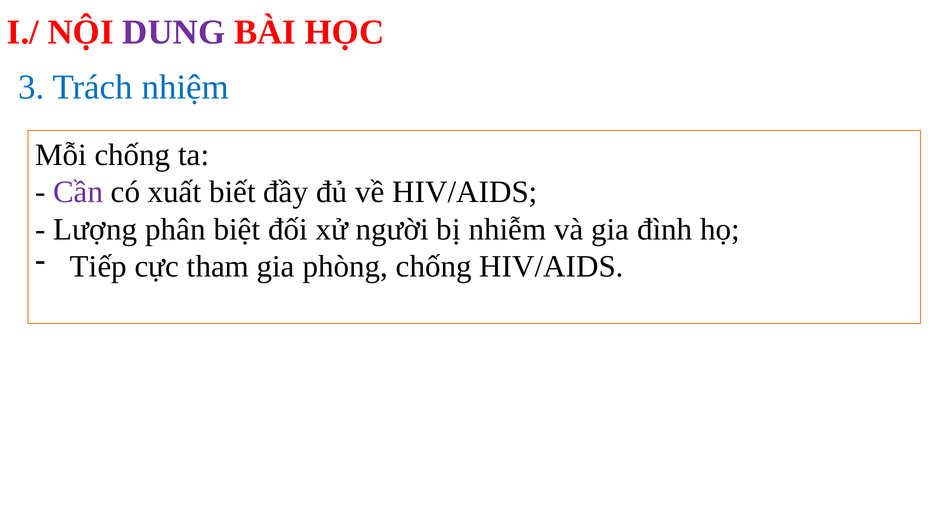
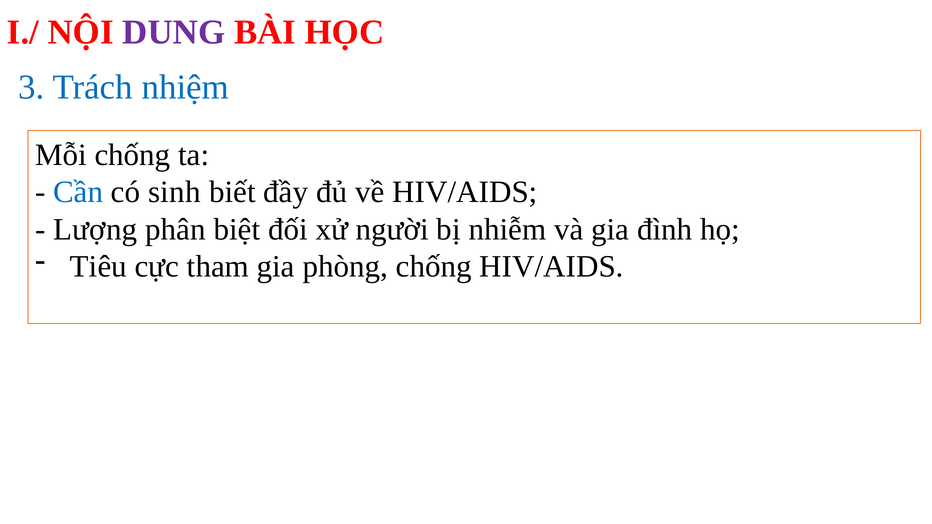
Cần colour: purple -> blue (78, 192)
xuất: xuất -> sinh (174, 192)
Tiếp: Tiếp -> Tiêu (98, 267)
